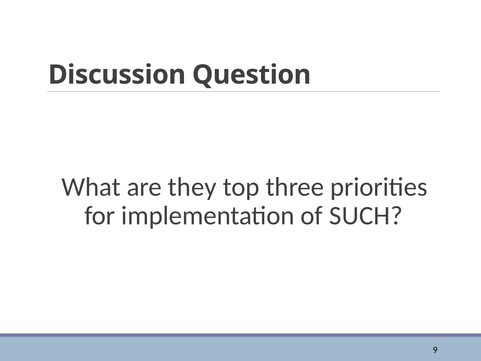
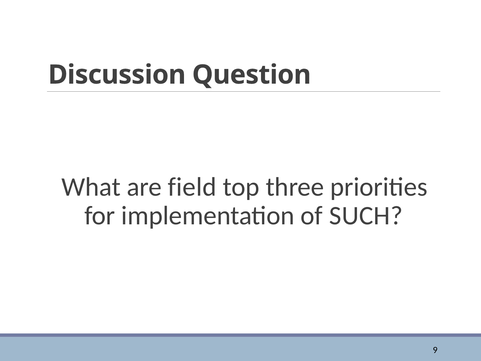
they: they -> field (192, 187)
